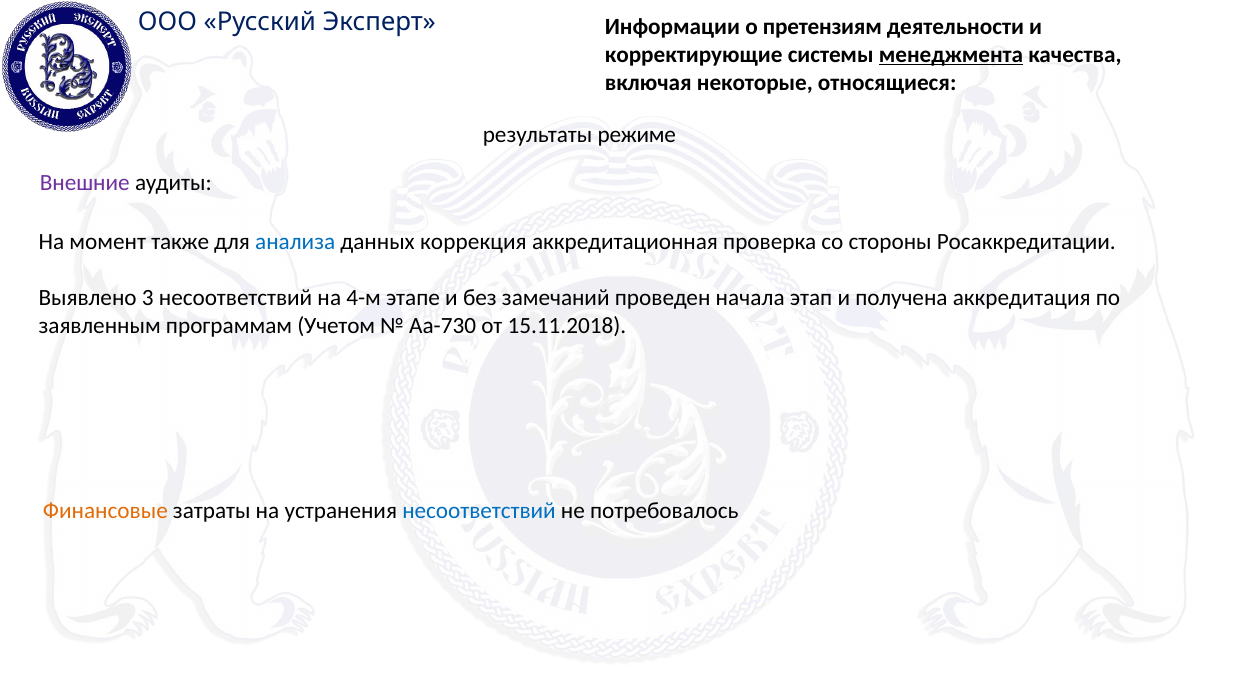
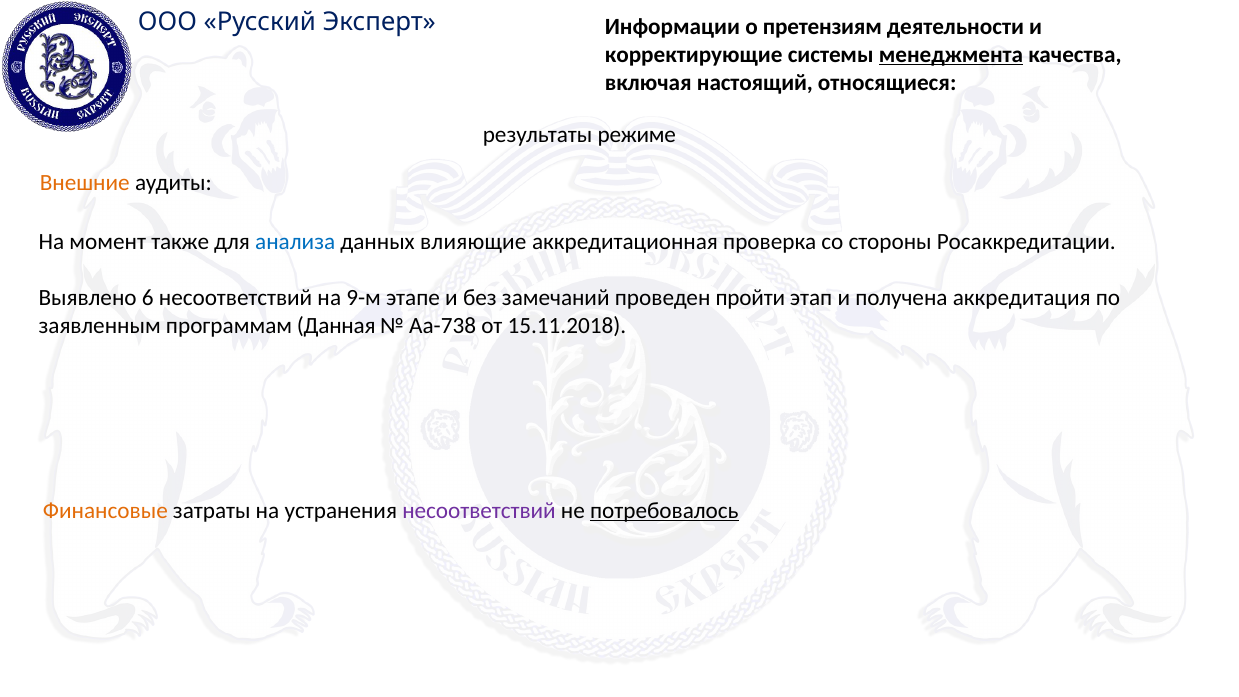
некоторые: некоторые -> настоящий (755, 83)
Внешние colour: purple -> orange (85, 183)
коррекция: коррекция -> влияющие (473, 242)
3: 3 -> 6 (148, 298)
4-м: 4-м -> 9-м (364, 298)
начала: начала -> пройти (750, 298)
Учетом: Учетом -> Данная (336, 325)
Аа-730: Аа-730 -> Аа-738 (443, 325)
несоответствий colour: blue -> purple (479, 510)
потребовалось underline: none -> present (664, 510)
